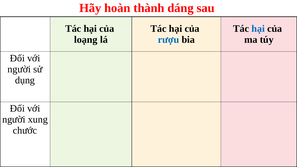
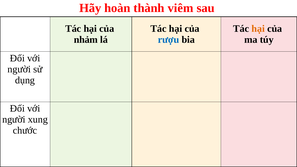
dáng: dáng -> viêm (180, 8)
hại colour: blue -> orange (258, 29)
loạng: loạng -> nhảm (86, 40)
